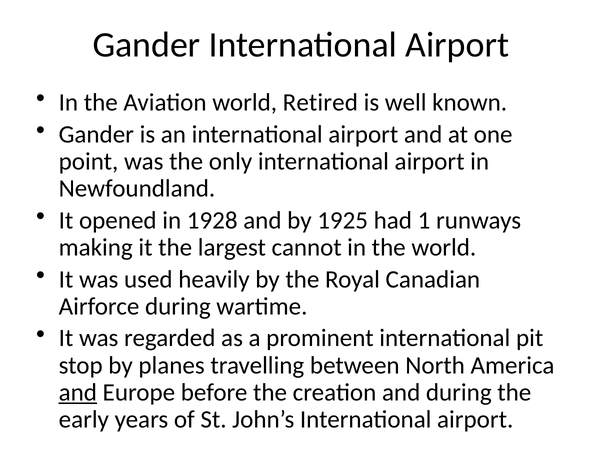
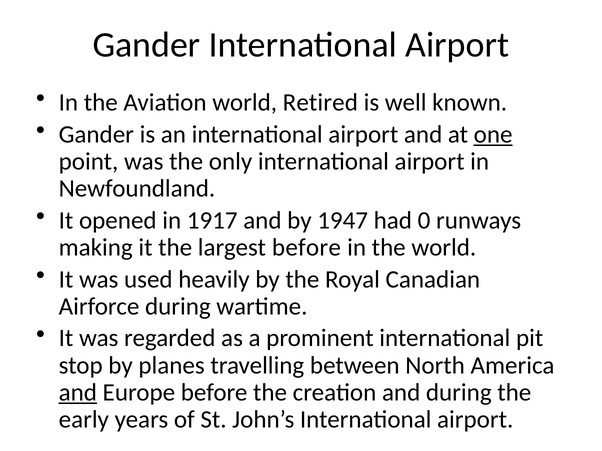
one underline: none -> present (493, 134)
1928: 1928 -> 1917 (212, 221)
1925: 1925 -> 1947 (343, 221)
1: 1 -> 0 (424, 221)
largest cannot: cannot -> before (306, 248)
